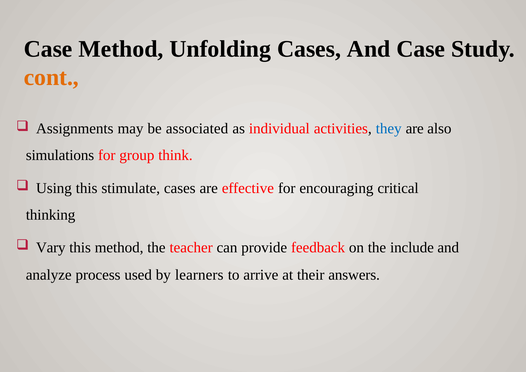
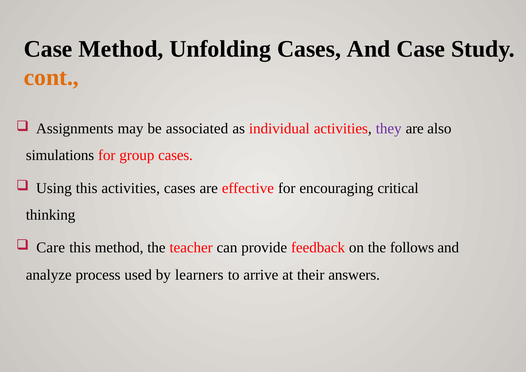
they colour: blue -> purple (389, 129)
group think: think -> cases (176, 155)
this stimulate: stimulate -> activities (131, 188)
Vary: Vary -> Care (51, 248)
include: include -> follows (412, 248)
